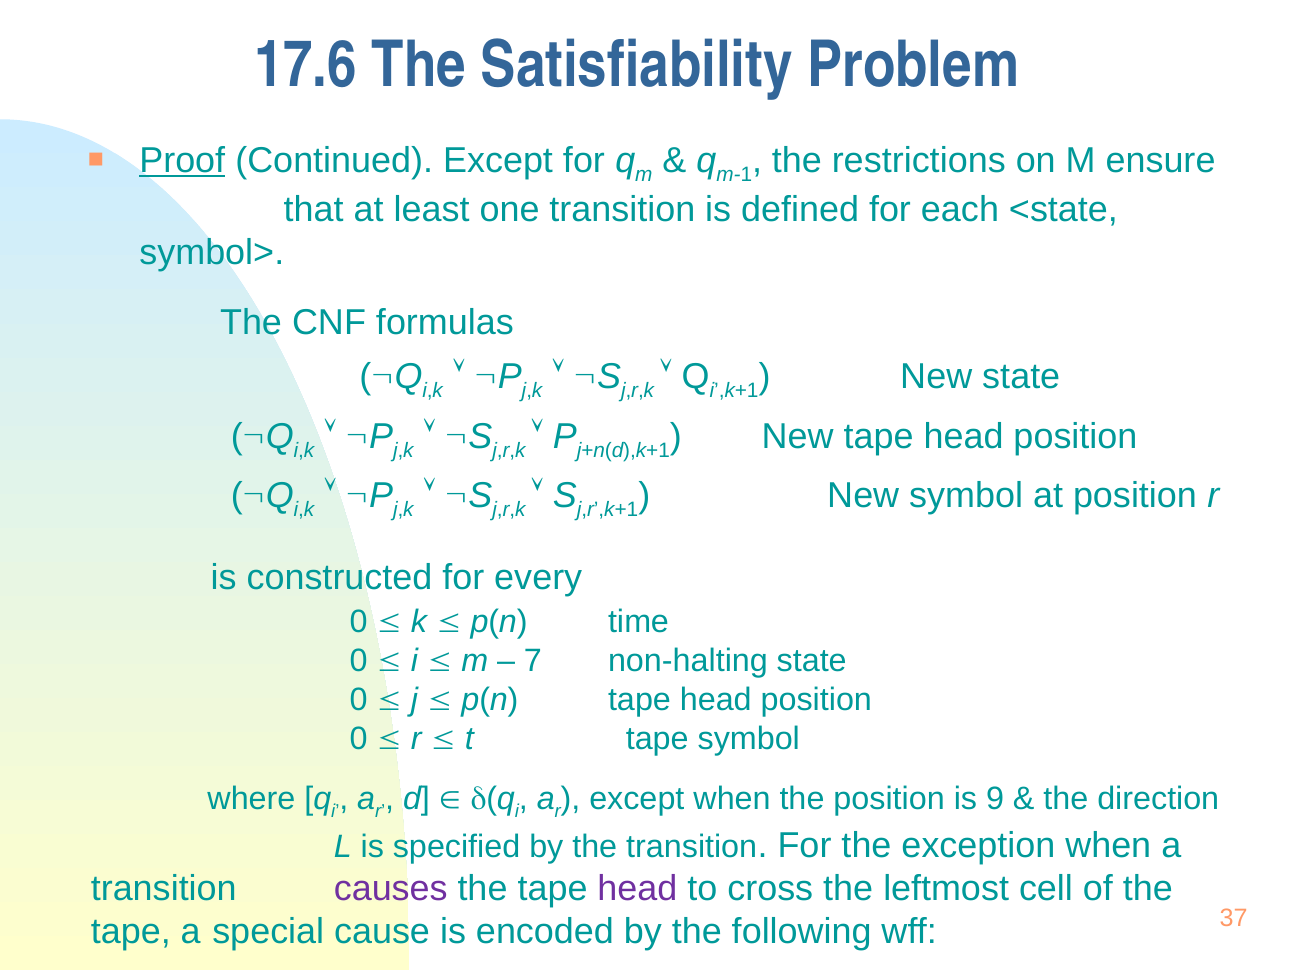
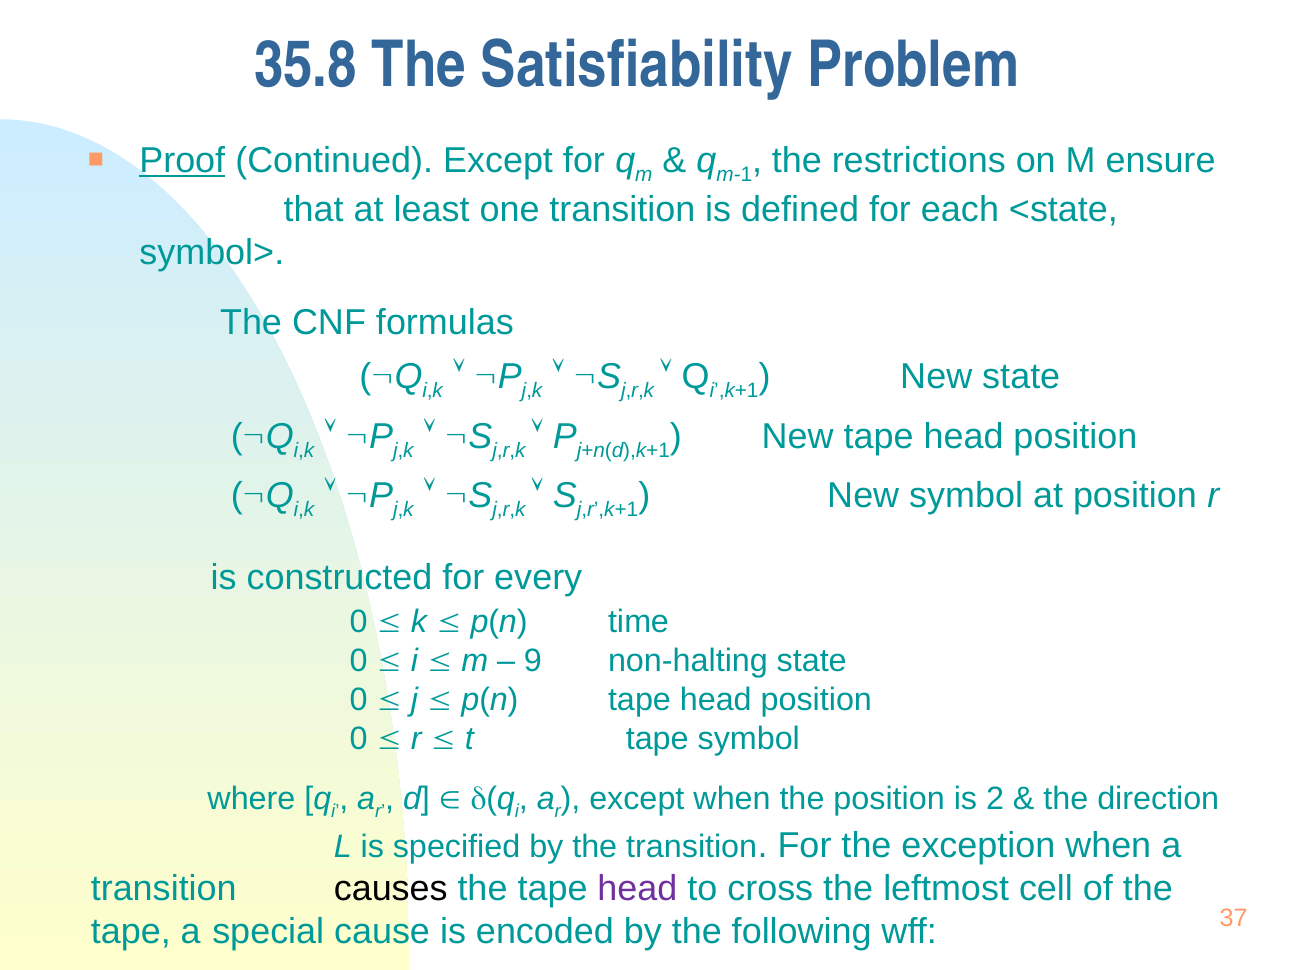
17.6: 17.6 -> 35.8 (306, 65)
7: 7 -> 9 (533, 661)
9: 9 -> 2 (995, 799)
causes colour: purple -> black (391, 889)
